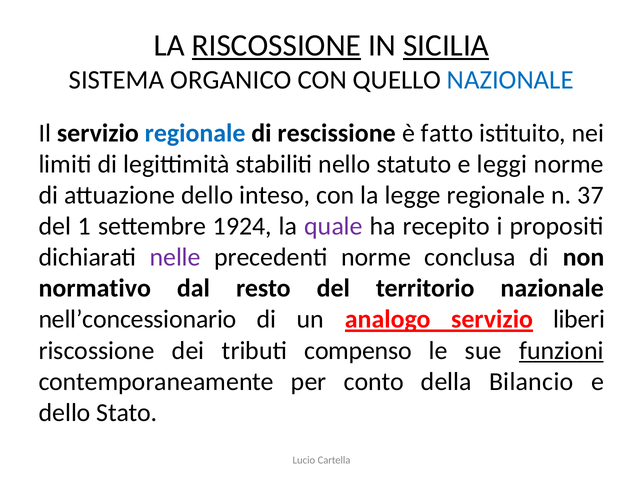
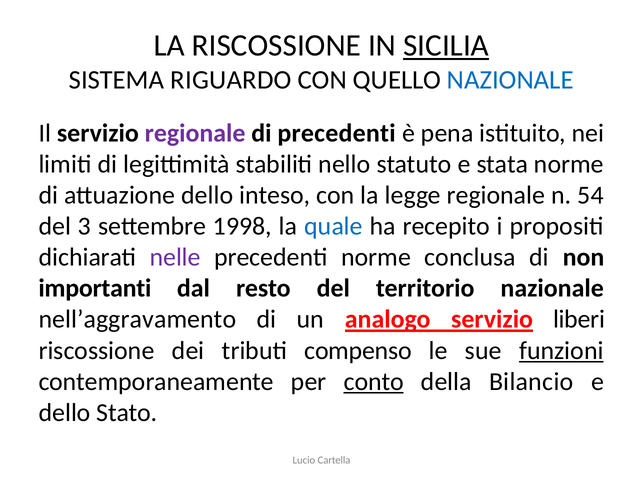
RISCOSSIONE underline: present -> none (276, 46)
ORGANICO: ORGANICO -> RIGUARDO (231, 80)
regionale colour: blue -> purple (195, 133)
di rescissione: rescissione -> precedenti (337, 133)
fatto: fatto -> pena (447, 133)
leggi: leggi -> stata (502, 164)
37: 37 -> 54 (591, 195)
1: 1 -> 3 (85, 226)
1924: 1924 -> 1998 (242, 226)
quale colour: purple -> blue (334, 226)
normativo: normativo -> importanti (95, 289)
nell’concessionario: nell’concessionario -> nell’aggravamento (137, 320)
conto underline: none -> present (374, 382)
